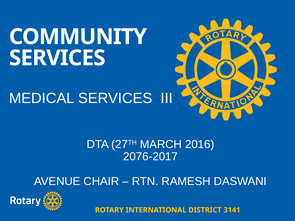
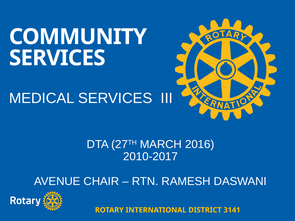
2076-2017: 2076-2017 -> 2010-2017 (151, 157)
